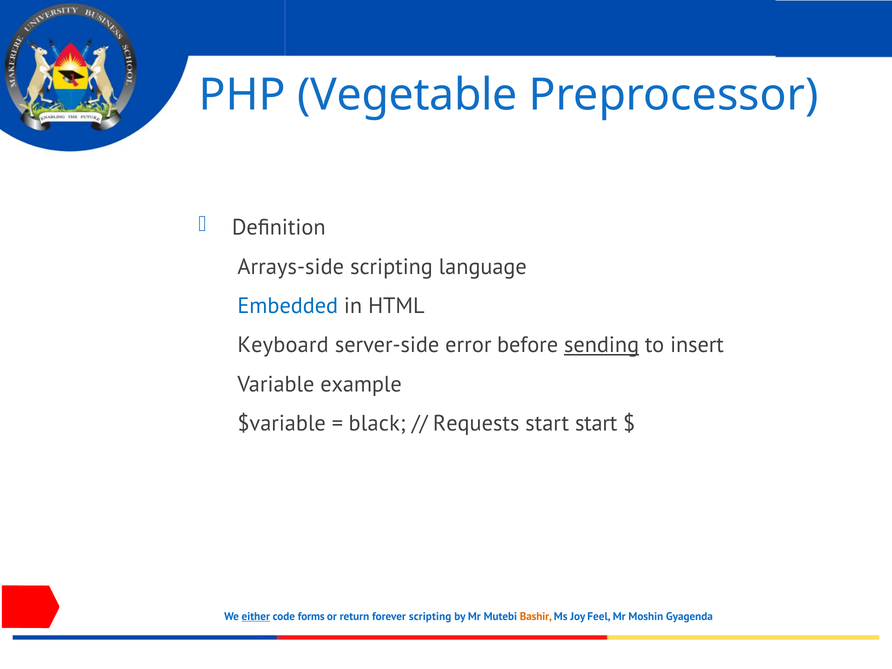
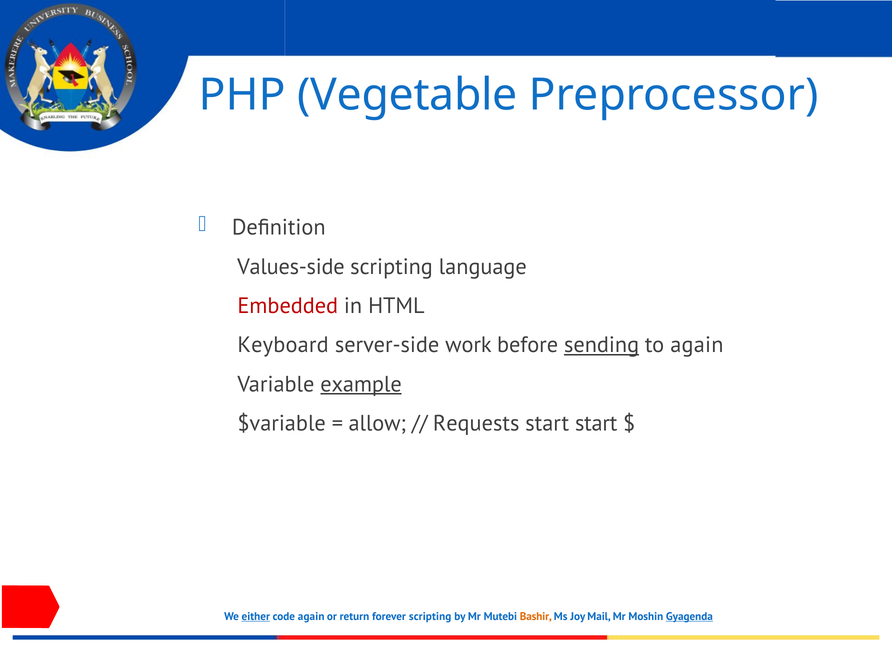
Arrays-side: Arrays-side -> Values-side (291, 267)
Embedded colour: blue -> red (288, 306)
error: error -> work (468, 345)
to insert: insert -> again (697, 345)
example underline: none -> present (361, 384)
black: black -> allow (377, 423)
code forms: forms -> again (311, 617)
Feel: Feel -> Mail (599, 617)
Gyagenda underline: none -> present (689, 617)
